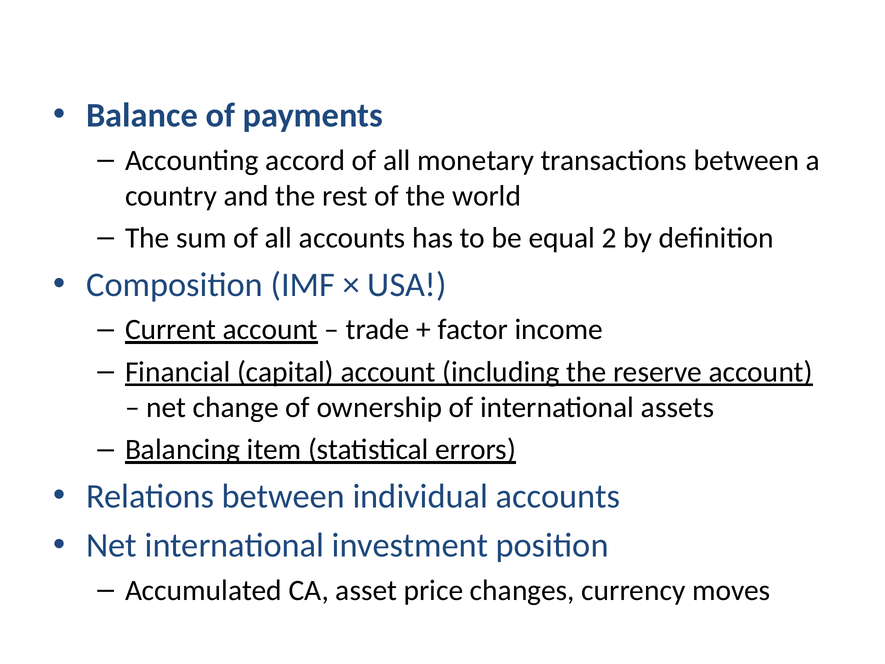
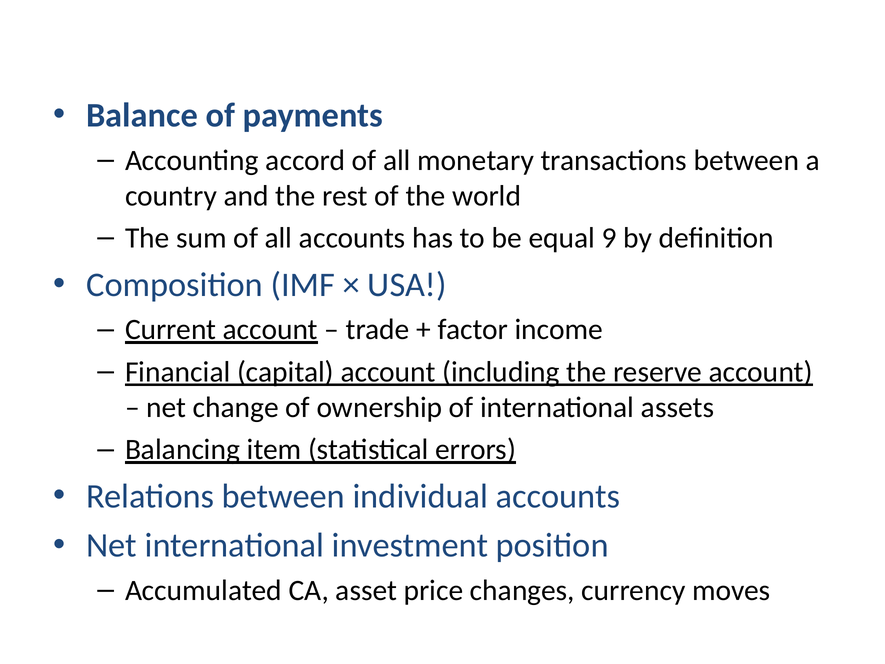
2: 2 -> 9 (609, 238)
